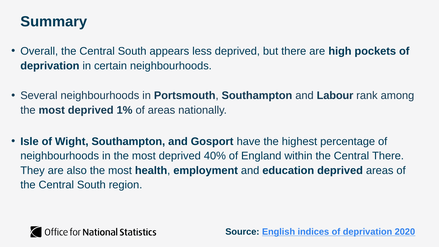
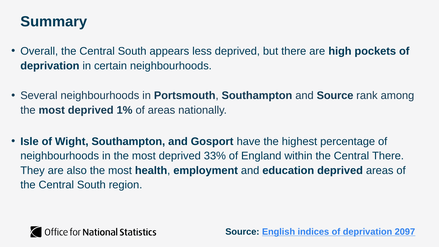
and Labour: Labour -> Source (335, 96)
40%: 40% -> 33% (215, 156)
2020: 2020 -> 2097 (405, 232)
